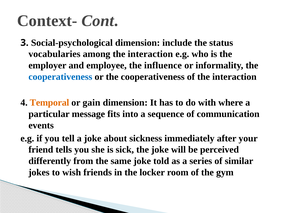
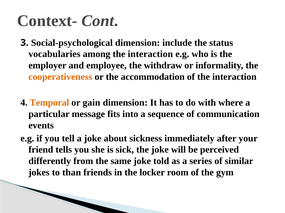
influence: influence -> withdraw (163, 66)
cooperativeness colour: blue -> orange (60, 77)
or the cooperativeness: cooperativeness -> accommodation (153, 77)
wish: wish -> than (72, 173)
